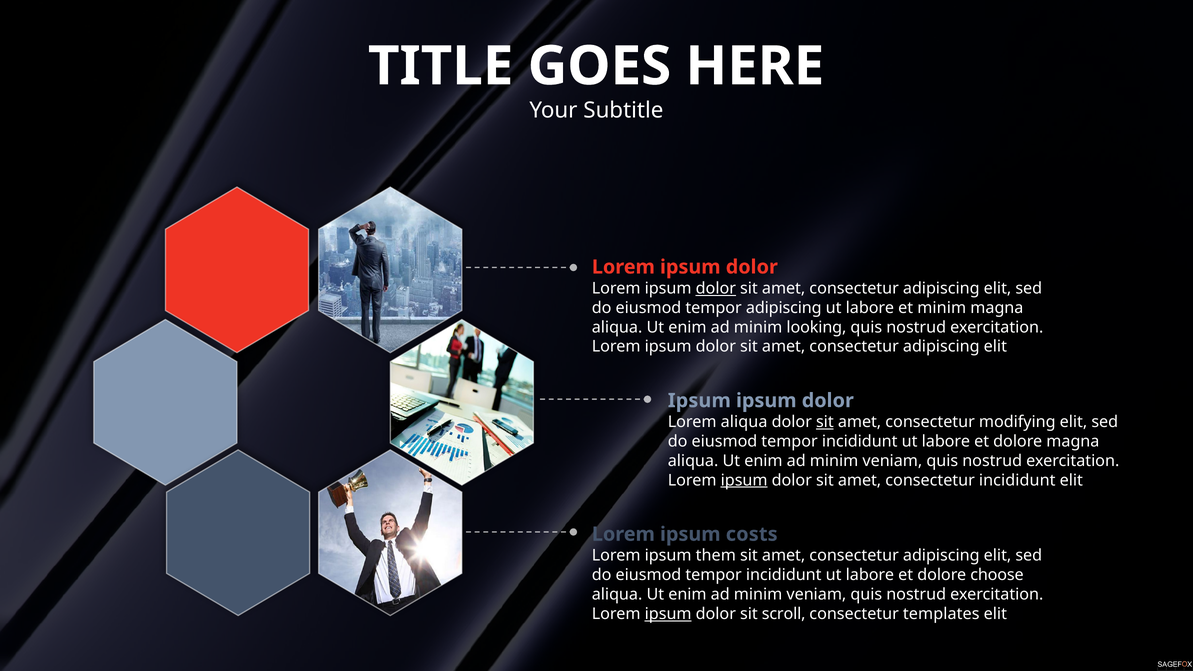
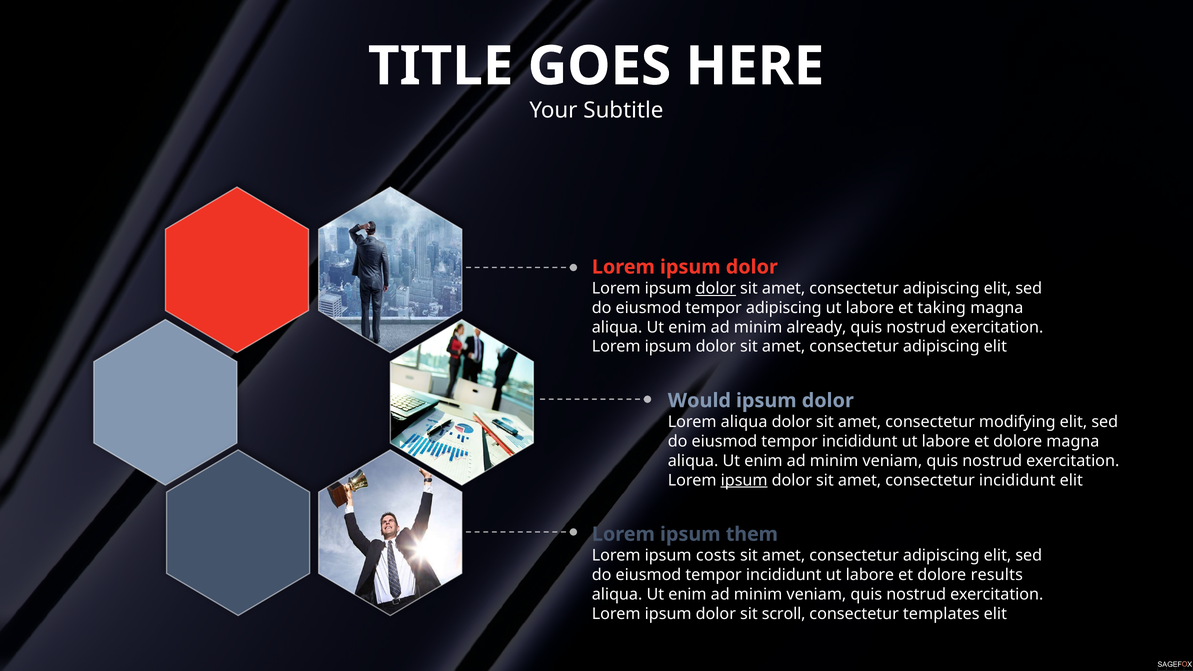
et minim: minim -> taking (942, 308)
looking: looking -> already (816, 327)
Ipsum: Ipsum -> Would (699, 401)
sit underline: present -> none (825, 422)
costs: costs -> them (752, 534)
them: them -> costs (716, 556)
choose: choose -> results (997, 575)
ipsum underline: present -> none (668, 614)
